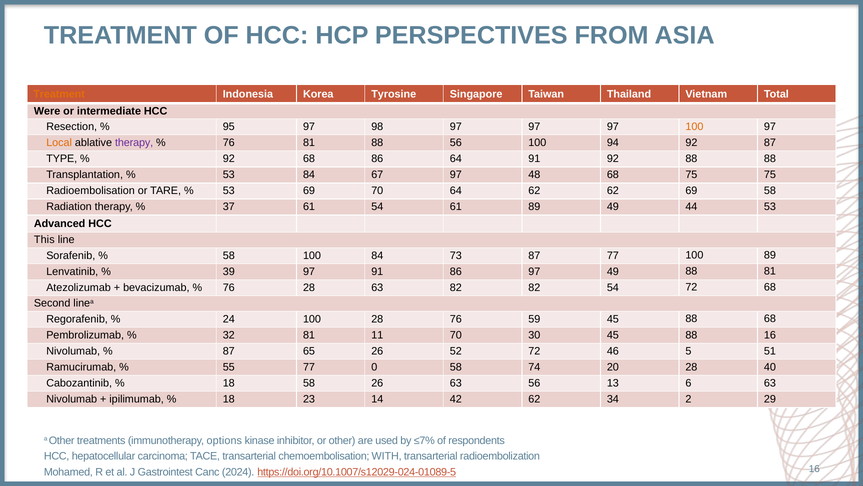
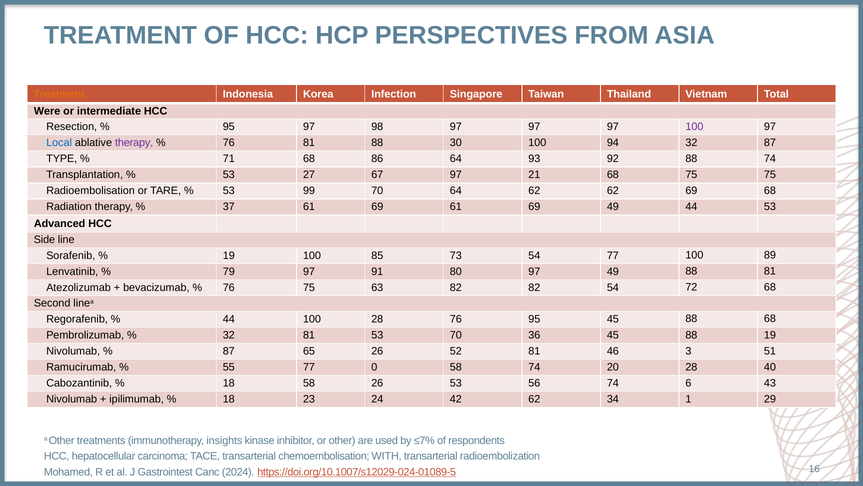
Tyrosine: Tyrosine -> Infection (394, 94)
100 colour: orange -> purple (694, 126)
Local colour: orange -> blue (59, 143)
88 56: 56 -> 30 (456, 143)
94 92: 92 -> 32 (691, 142)
92: 92 -> 71 (229, 159)
64 91: 91 -> 93 (534, 159)
88 88: 88 -> 74 (770, 158)
53 84: 84 -> 27 (309, 175)
48: 48 -> 21 (534, 175)
53 69: 69 -> 99 (309, 191)
69 58: 58 -> 68 (770, 190)
37 61 54: 54 -> 69 (377, 207)
89: 89 -> 69 (534, 207)
This: This -> Side (44, 240)
58: 58 -> 19 (229, 255)
100 84: 84 -> 85 (377, 255)
73 87: 87 -> 54 (534, 255)
39: 39 -> 79 (229, 271)
91 86: 86 -> 80 (456, 271)
76 28: 28 -> 75 (309, 287)
24: 24 -> 44 (229, 319)
76 59: 59 -> 95 (534, 319)
81 11: 11 -> 53 (377, 335)
30: 30 -> 36 (534, 335)
88 16: 16 -> 19 (770, 335)
52 72: 72 -> 81 (534, 351)
5: 5 -> 3 (688, 351)
26 63: 63 -> 53 (456, 383)
56 13: 13 -> 74 (613, 383)
6 63: 63 -> 43 (770, 383)
14: 14 -> 24 (377, 399)
2: 2 -> 1 (688, 399)
options: options -> insights (224, 440)
